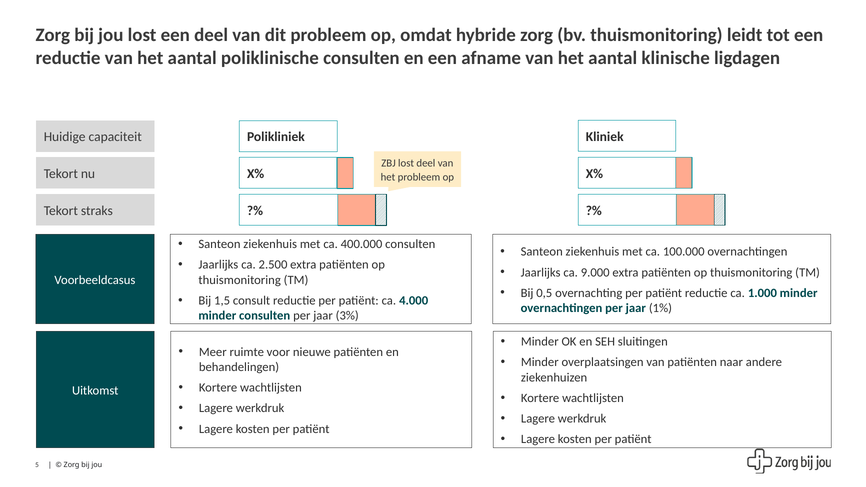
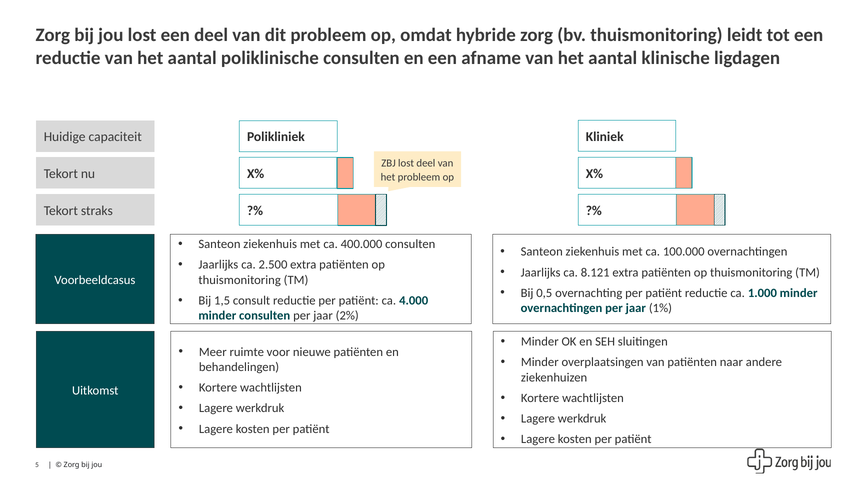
9.000: 9.000 -> 8.121 (595, 272)
3%: 3% -> 2% (347, 316)
